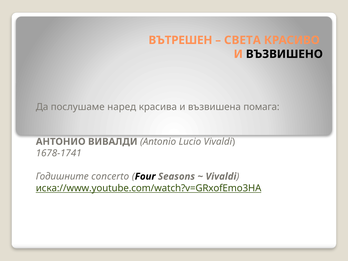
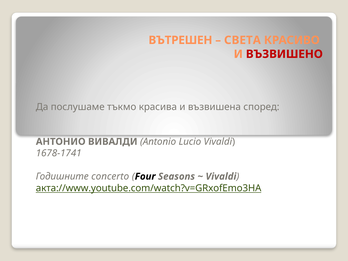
ВЪЗВИШЕНО colour: black -> red (284, 54)
наред: наред -> тъкмо (122, 107)
помага: помага -> според (261, 107)
иска://www.youtube.com/watch?v=GRxofEmo3HA: иска://www.youtube.com/watch?v=GRxofEmo3HA -> акта://www.youtube.com/watch?v=GRxofEmo3HA (149, 188)
